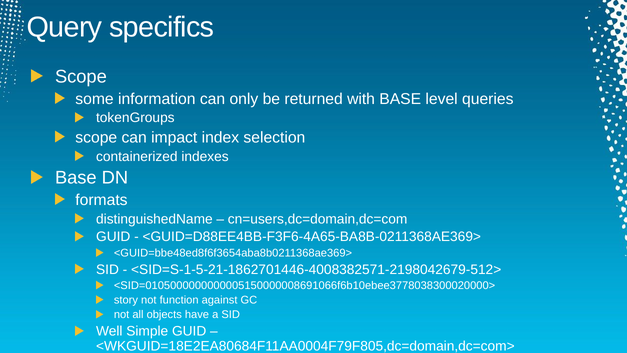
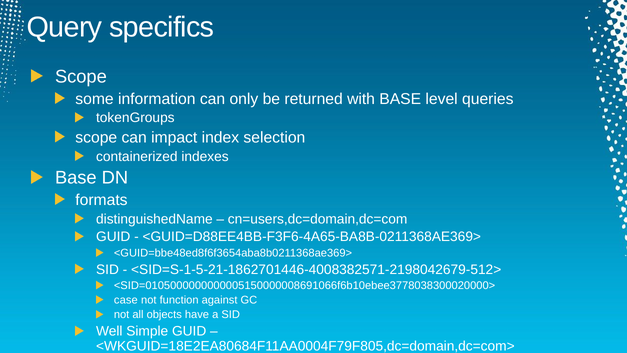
story: story -> case (126, 300)
